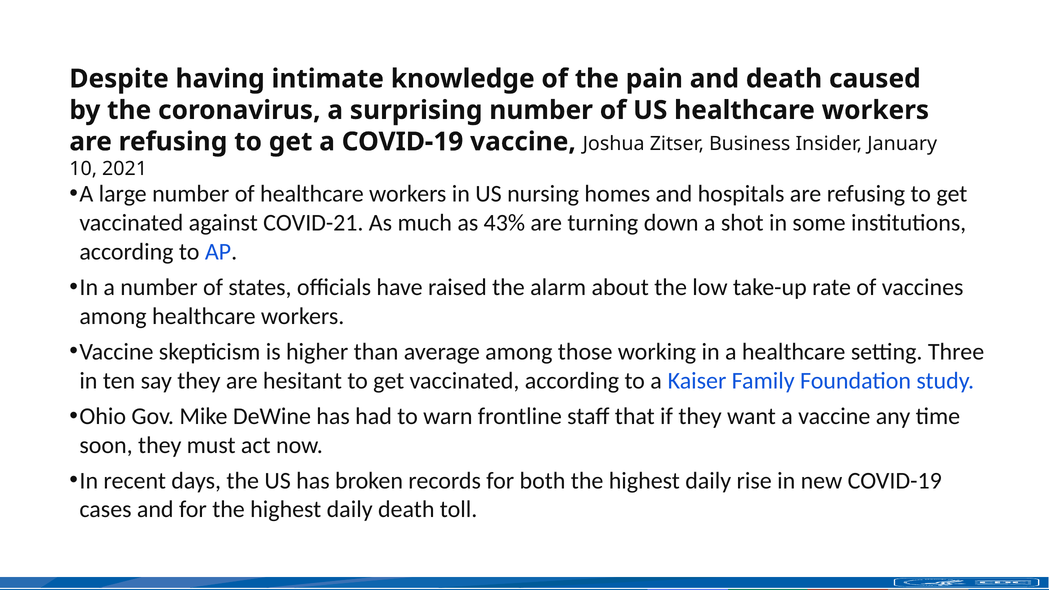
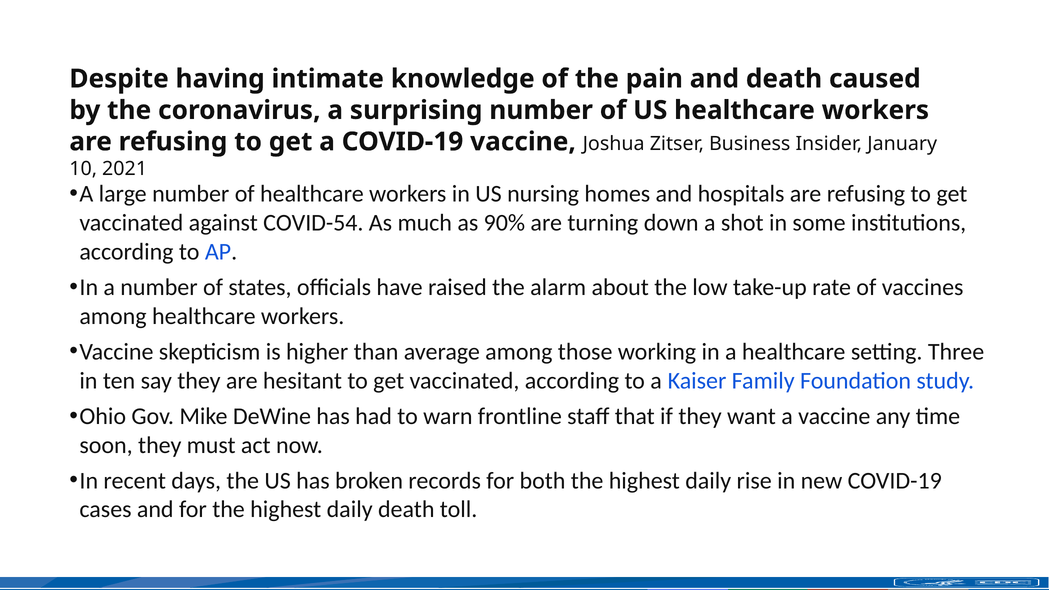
COVID-21: COVID-21 -> COVID-54 (313, 223)
43%: 43% -> 90% (504, 223)
